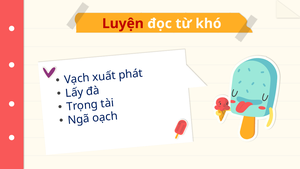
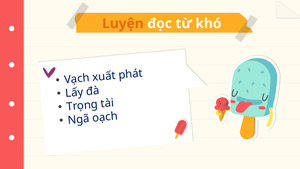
Luyện colour: red -> orange (123, 24)
